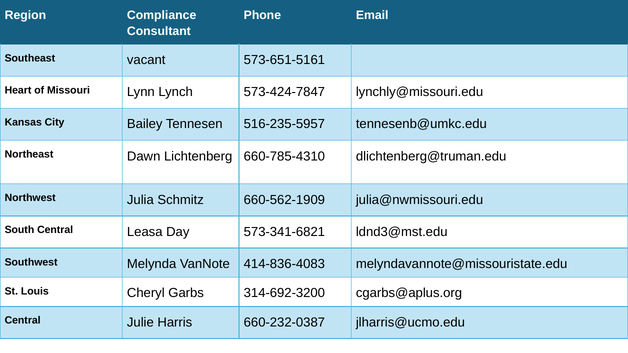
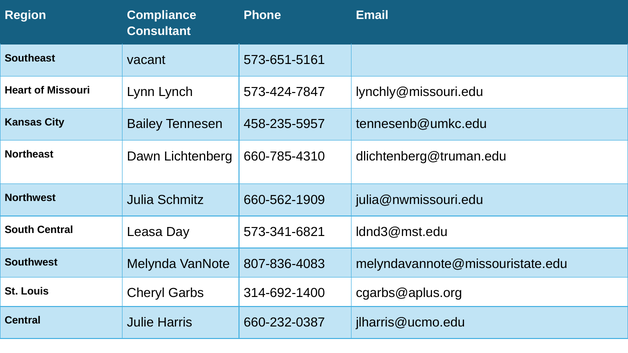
516-235-5957: 516-235-5957 -> 458-235-5957 (284, 124)
414-836-4083: 414-836-4083 -> 807-836-4083 (284, 264)
314-692-3200: 314-692-3200 -> 314-692-1400 (284, 293)
